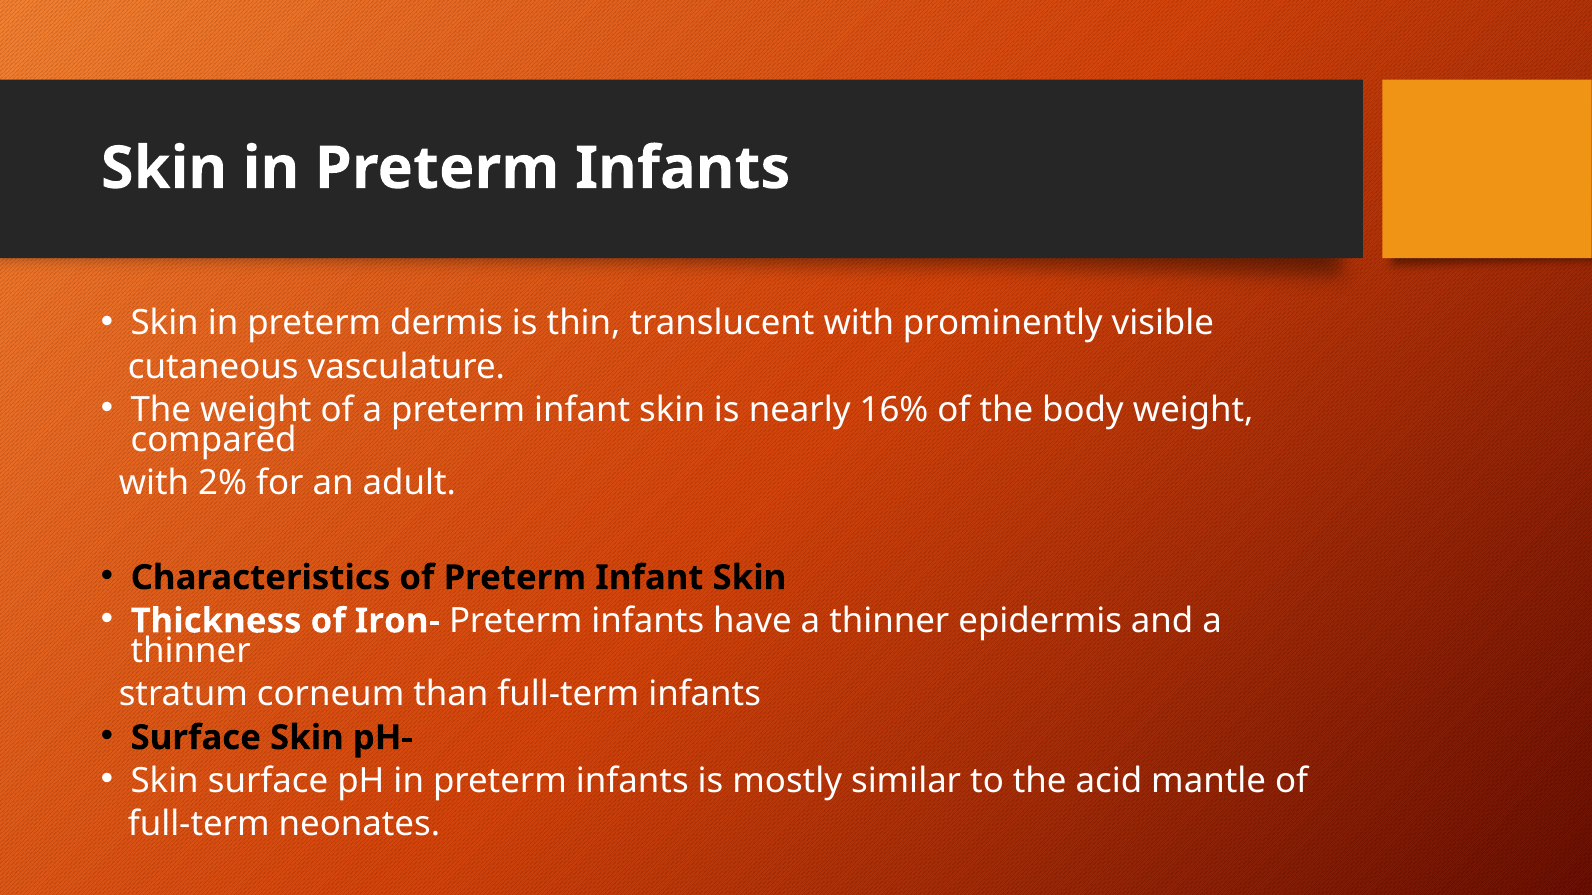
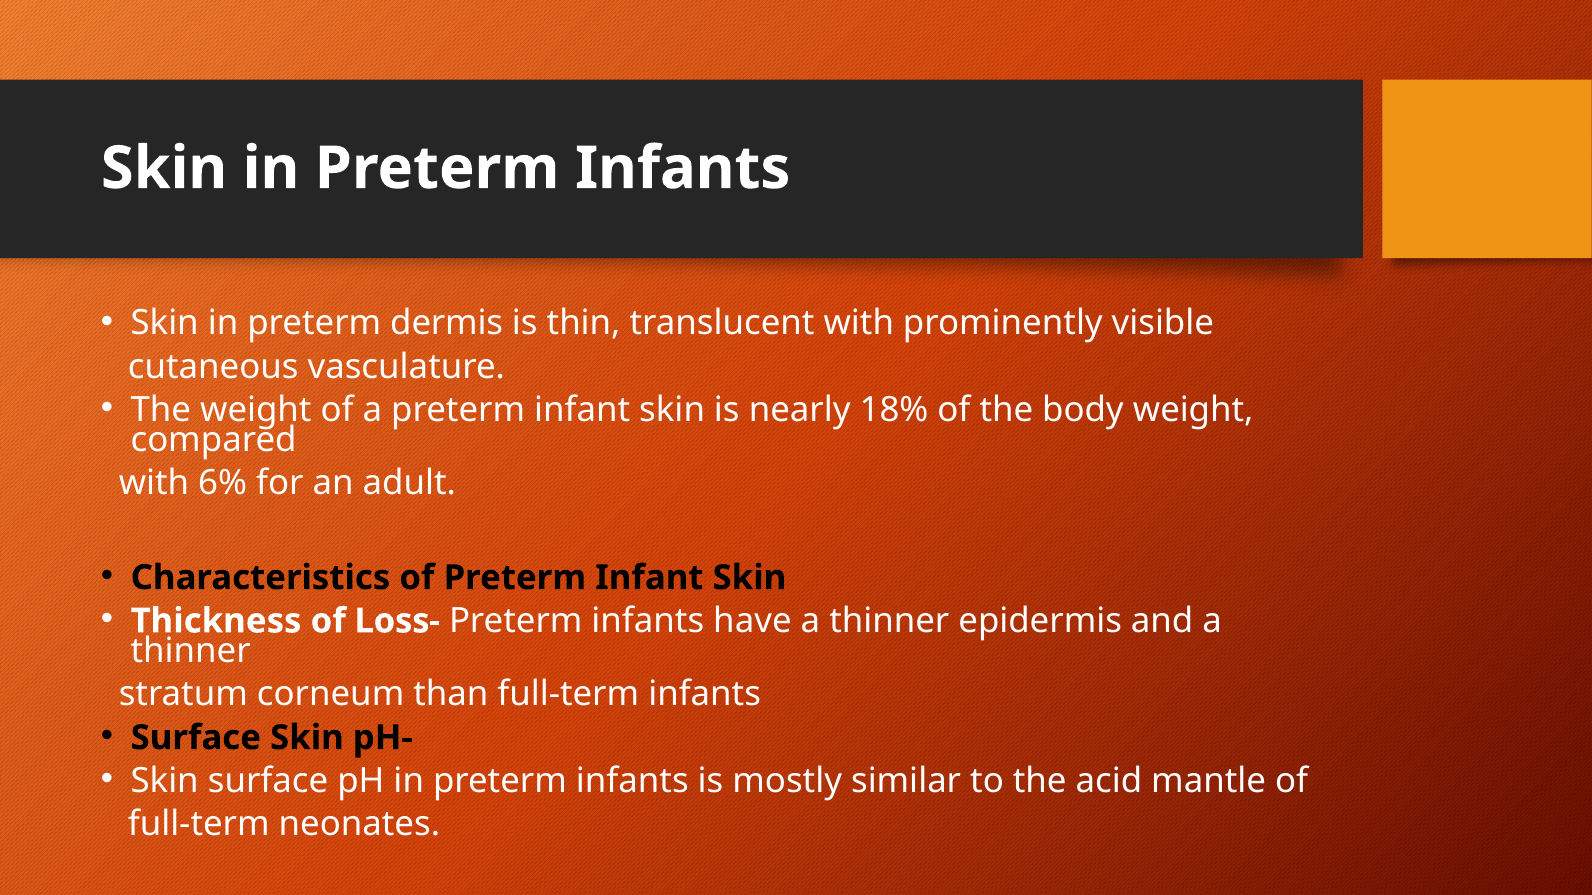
16%: 16% -> 18% (894, 410)
2%: 2% -> 6% (223, 484)
Iron-: Iron- -> Loss- (397, 621)
